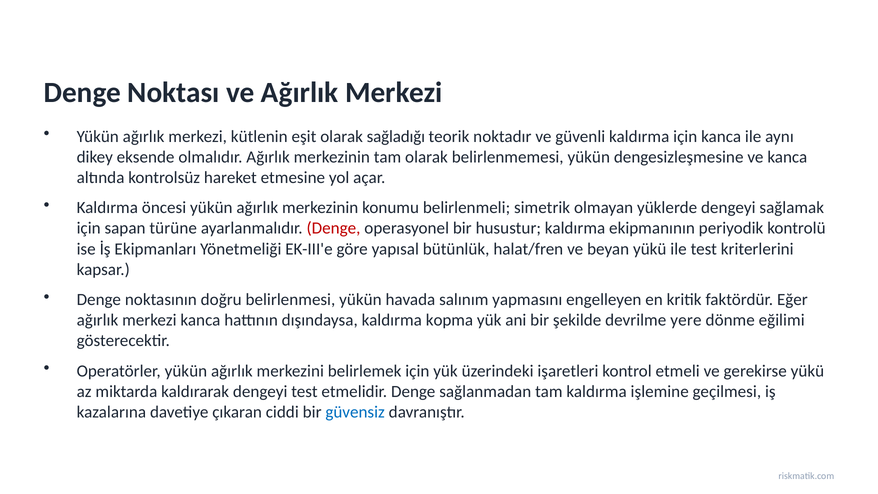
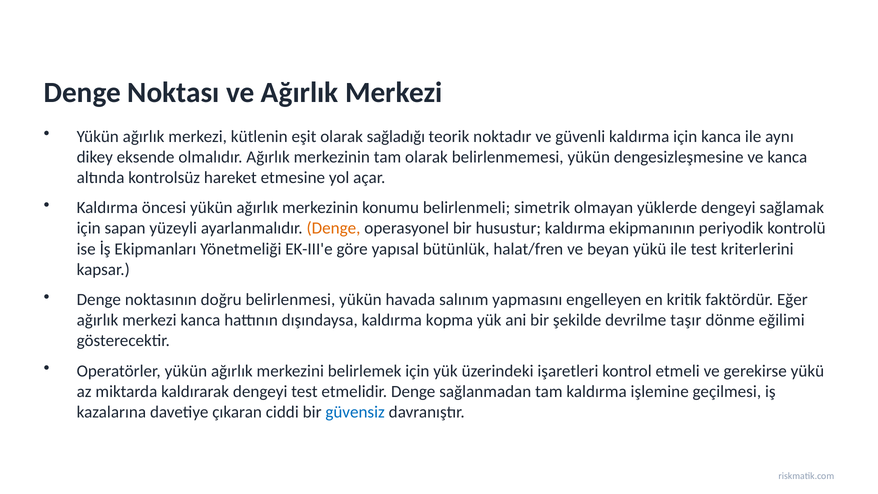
türüne: türüne -> yüzeyli (173, 228)
Denge colour: red -> orange (334, 228)
yere: yere -> taşır (686, 320)
